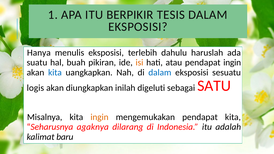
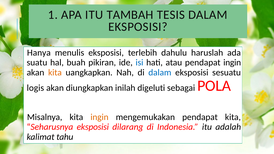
BERPIKIR: BERPIKIR -> TAMBAH (130, 15)
isi colour: orange -> blue (139, 63)
kita colour: blue -> orange (55, 73)
SATU: SATU -> POLA (214, 86)
Seharusnya agaknya: agaknya -> eksposisi (93, 127)
baru: baru -> tahu (65, 137)
